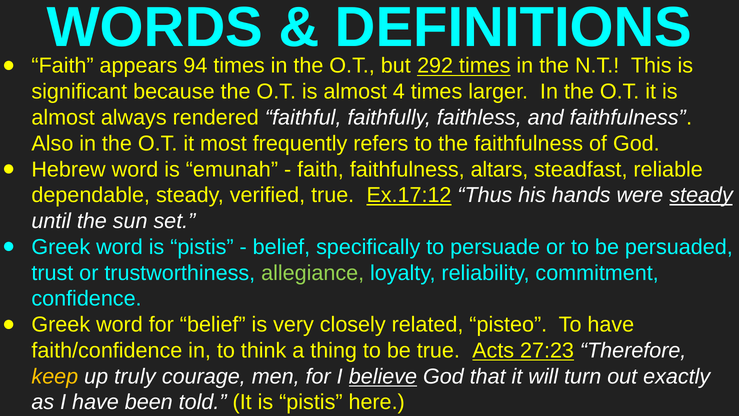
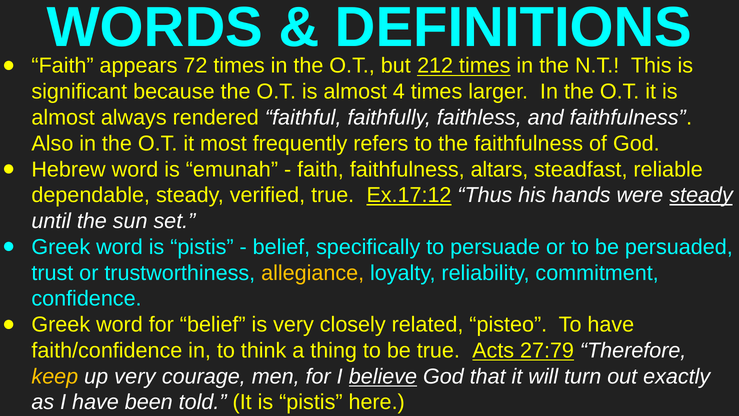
94: 94 -> 72 (195, 66)
292: 292 -> 212 (435, 66)
allegiance colour: light green -> yellow (313, 273)
27:23: 27:23 -> 27:79 (547, 350)
up truly: truly -> very (135, 376)
